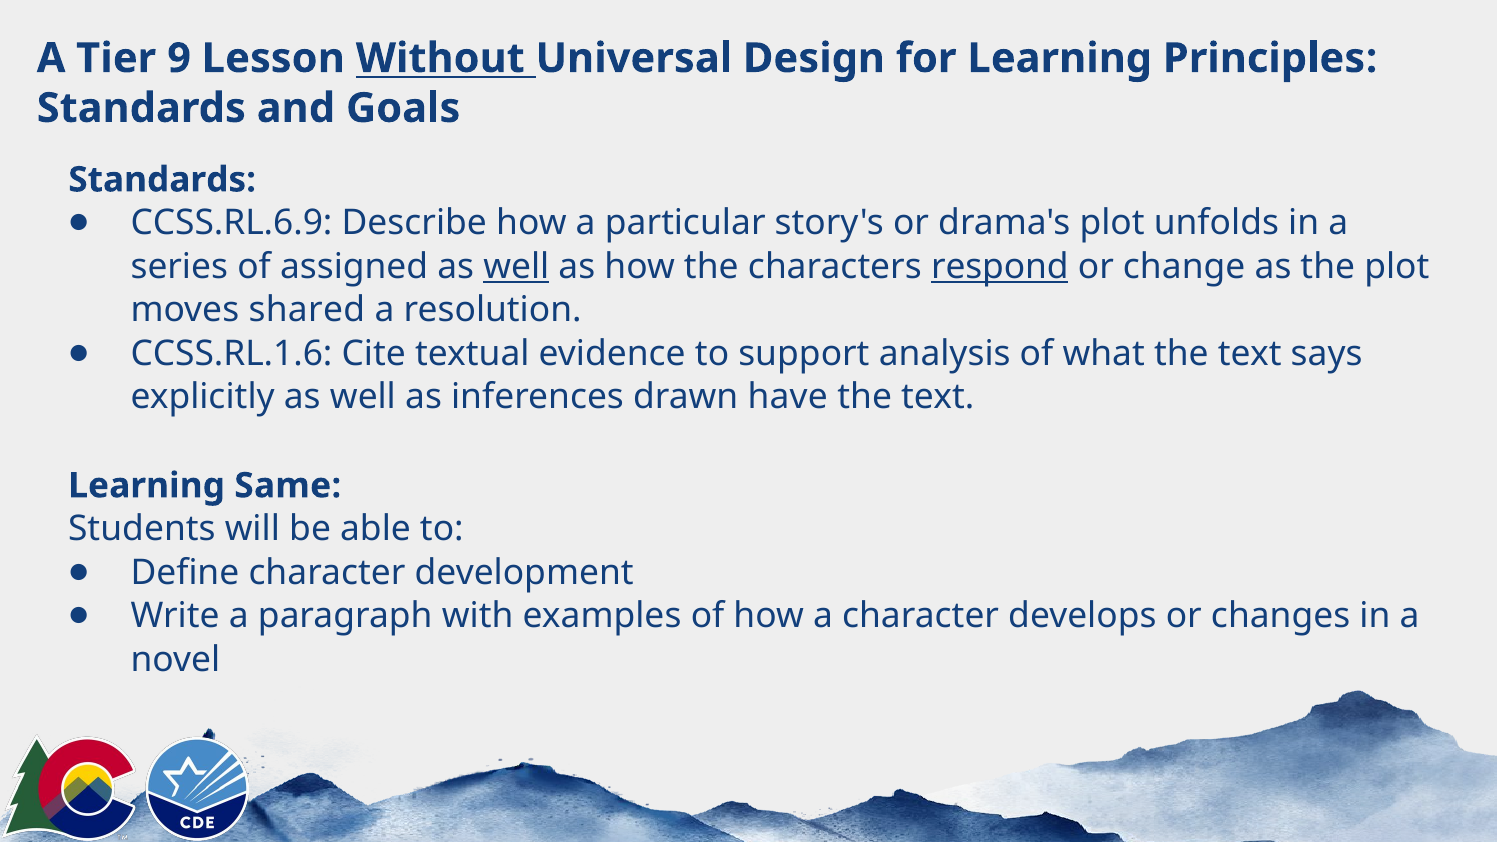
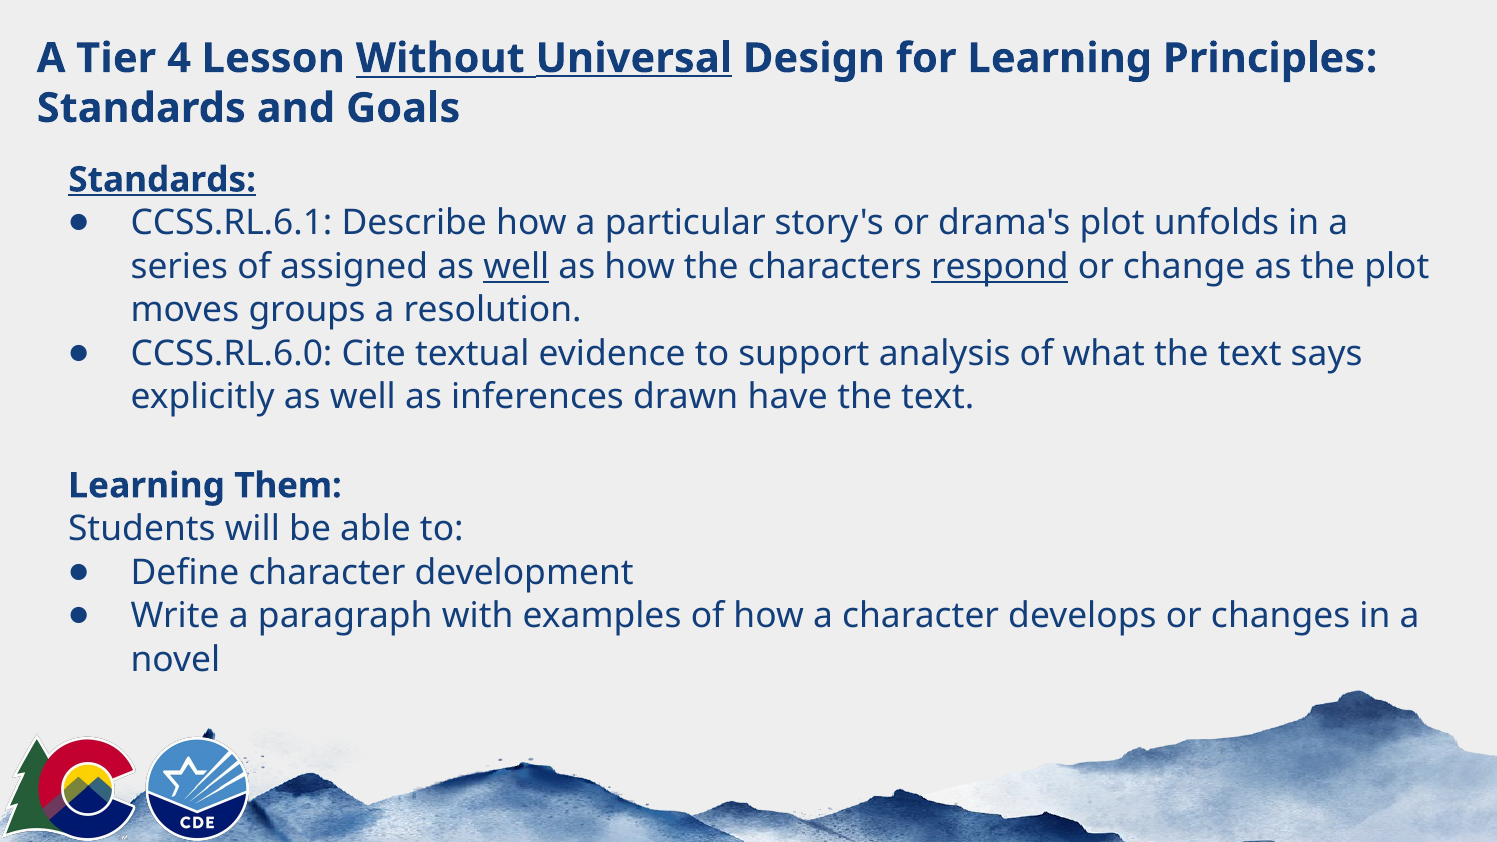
9: 9 -> 4 (179, 58)
Universal underline: none -> present (634, 58)
Standards underline: none -> present (162, 180)
CCSS.RL.6.9: CCSS.RL.6.9 -> CCSS.RL.6.1 (232, 223)
shared: shared -> groups (307, 310)
CCSS.RL.1.6: CCSS.RL.1.6 -> CCSS.RL.6.0 (232, 354)
Same: Same -> Them (288, 486)
